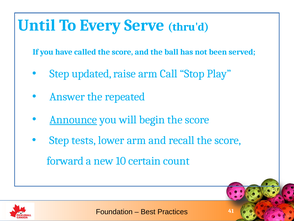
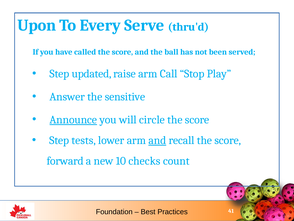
Until: Until -> Upon (37, 25)
repeated: repeated -> sensitive (125, 96)
begin: begin -> circle (152, 119)
and underline: none -> present (157, 140)
certain: certain -> checks (144, 161)
